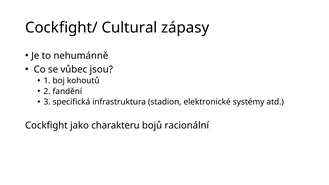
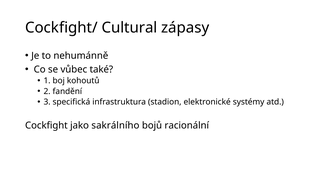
jsou: jsou -> také (101, 69)
charakteru: charakteru -> sakrálního (115, 126)
